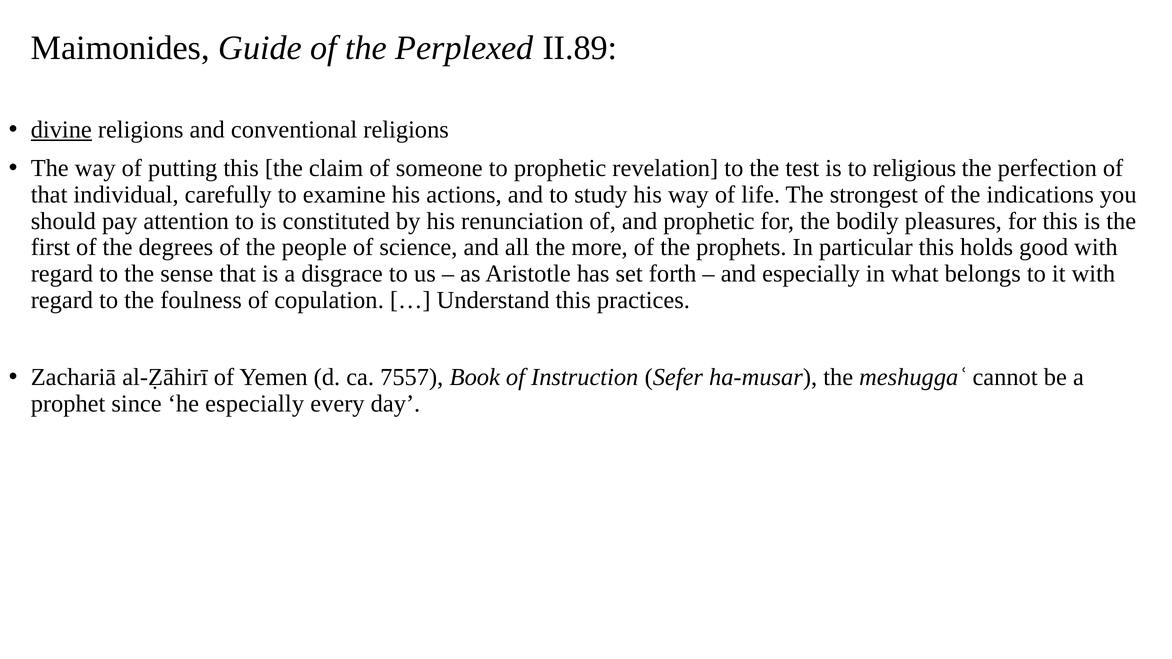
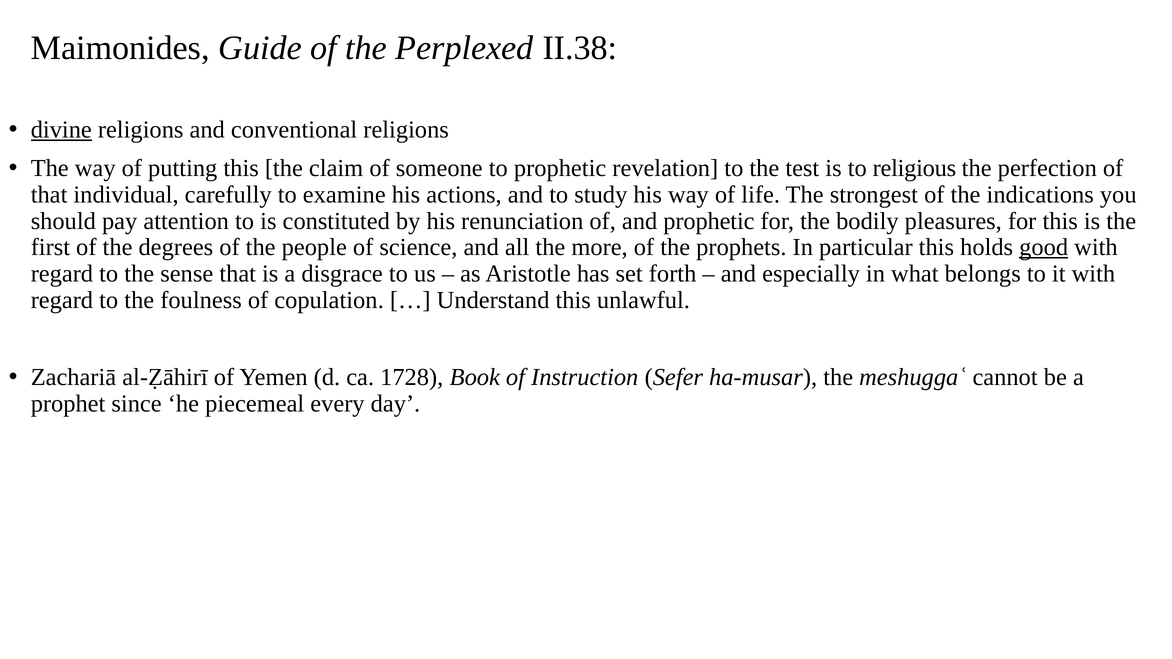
II.89: II.89 -> II.38 (580, 48)
good underline: none -> present (1044, 248)
practices: practices -> unlawful (643, 300)
7557: 7557 -> 1728 (412, 377)
he especially: especially -> piecemeal (255, 404)
